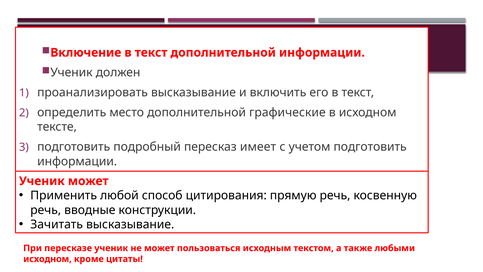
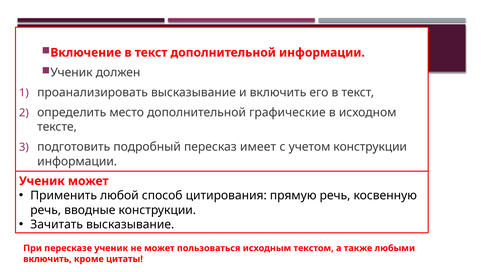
учетом подготовить: подготовить -> конструкции (370, 147)
исходном: исходном -> включить (47, 259)
